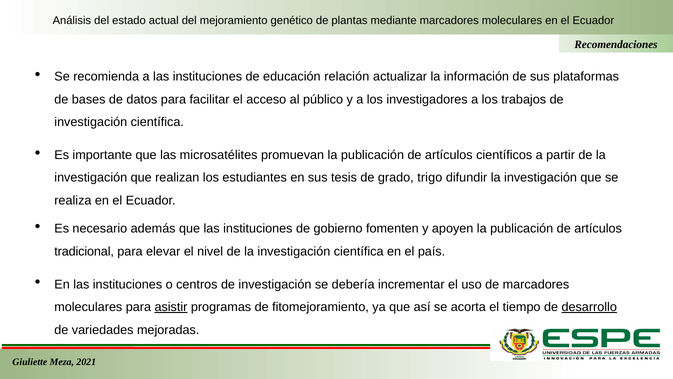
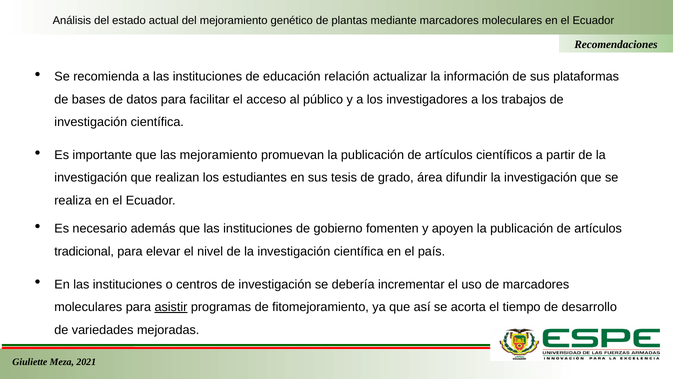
las microsatélites: microsatélites -> mejoramiento (219, 155)
trigo: trigo -> área (430, 178)
desarrollo underline: present -> none (589, 307)
